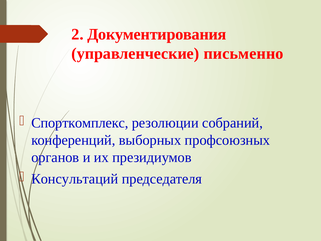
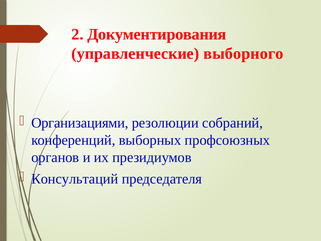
письменно: письменно -> выборного (243, 54)
Спорткомплекс: Спорткомплекс -> Организациями (80, 123)
